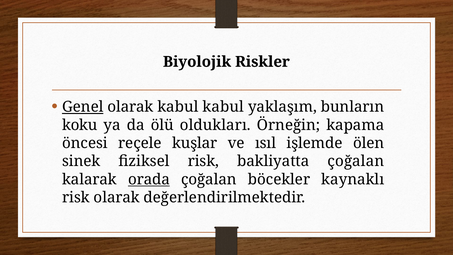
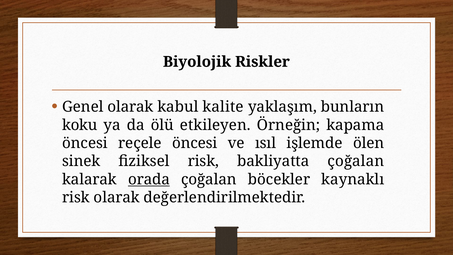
Genel underline: present -> none (83, 107)
kabul kabul: kabul -> kalite (223, 107)
oldukları: oldukları -> etkileyen (215, 125)
reçele kuşlar: kuşlar -> öncesi (195, 143)
